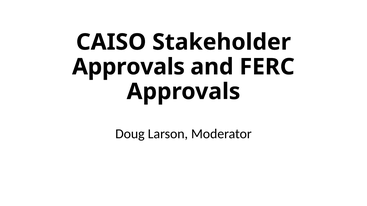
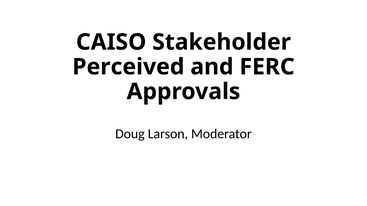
Approvals: Approvals -> Perceived (128, 67)
